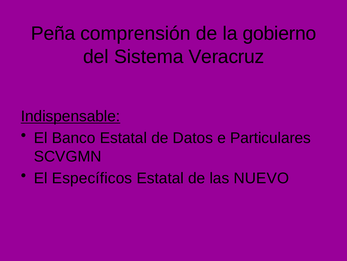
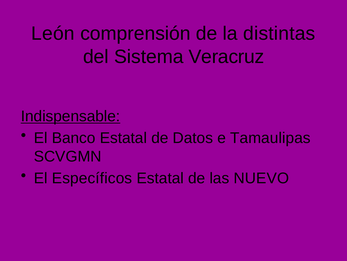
Peña: Peña -> León (53, 33)
gobierno: gobierno -> distintas (279, 33)
Particulares: Particulares -> Tamaulipas (270, 138)
